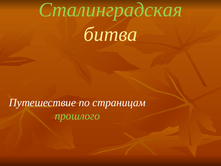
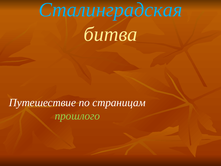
Сталинградская colour: light green -> light blue (110, 10)
